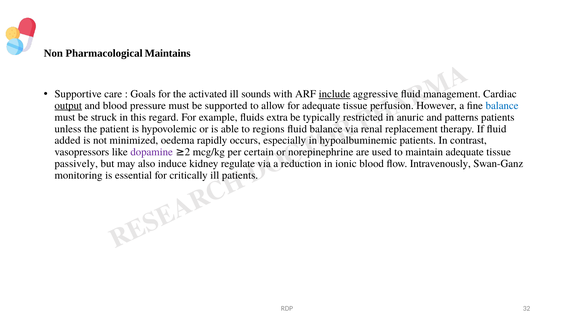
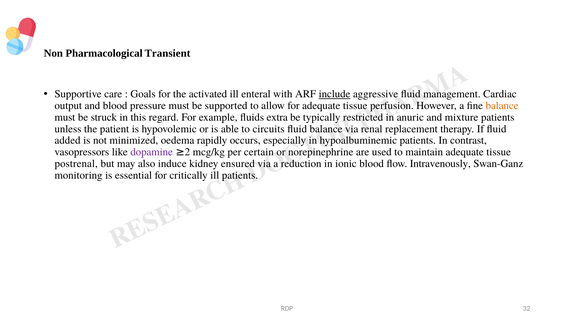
Maintains: Maintains -> Transient (168, 53)
sounds: sounds -> enteral (256, 94)
output underline: present -> none (68, 105)
balance colour: blue -> orange (502, 105)
patterns: patterns -> mixture (462, 117)
regions: regions -> circuits (269, 129)
passively: passively -> postrenal (76, 164)
regulate: regulate -> ensured (238, 164)
